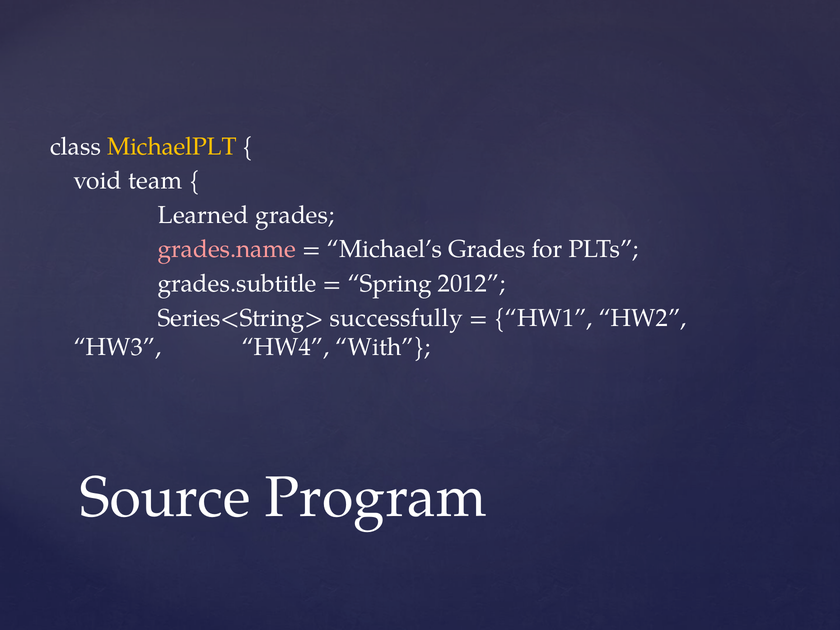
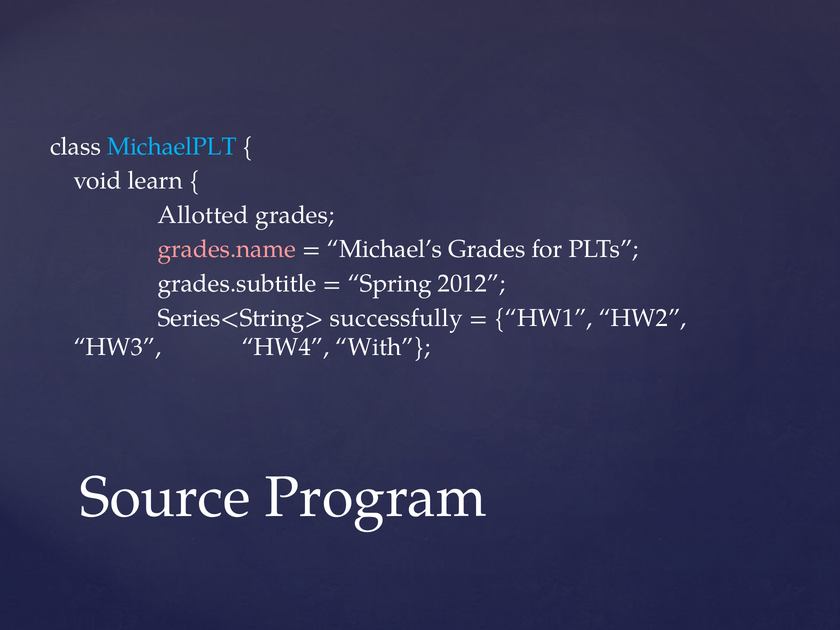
MichaelPLT colour: yellow -> light blue (172, 146)
team: team -> learn (155, 181)
Learned: Learned -> Allotted (203, 215)
